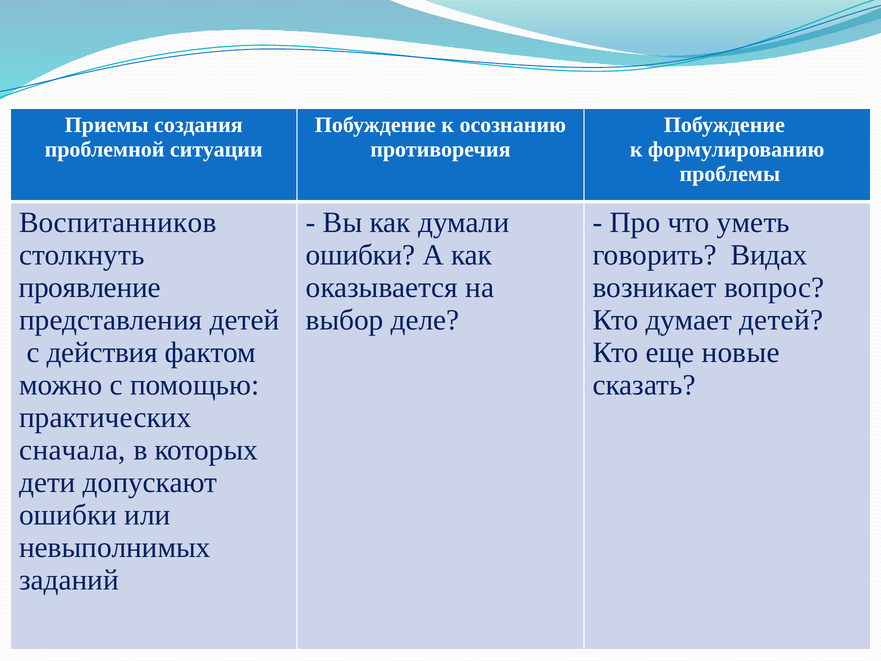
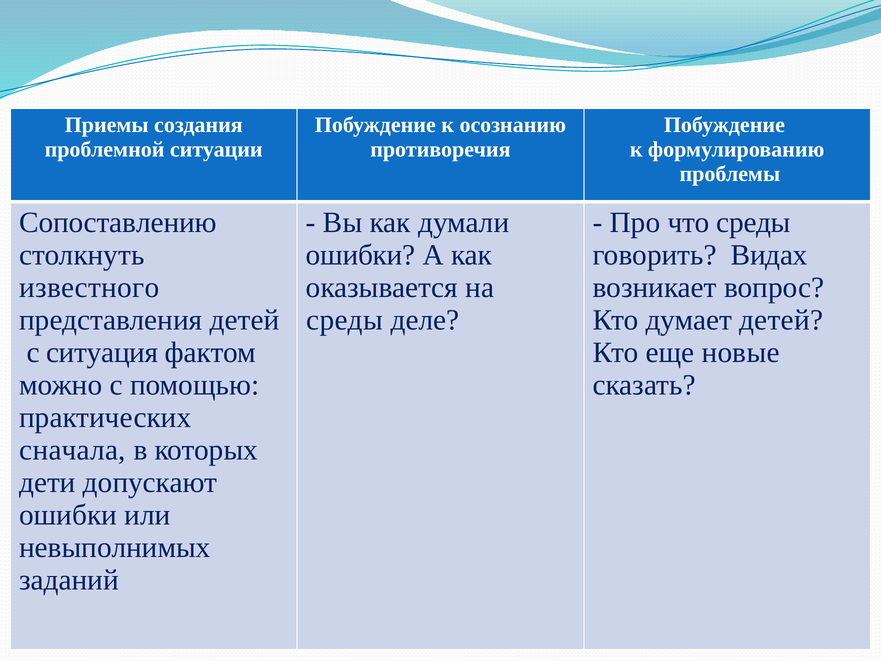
Воспитанников: Воспитанников -> Сопоставлению (118, 222)
что уметь: уметь -> среды (754, 222)
проявление: проявление -> известного (89, 287)
выбор: выбор -> среды (345, 320)
действия: действия -> ситуация (102, 352)
